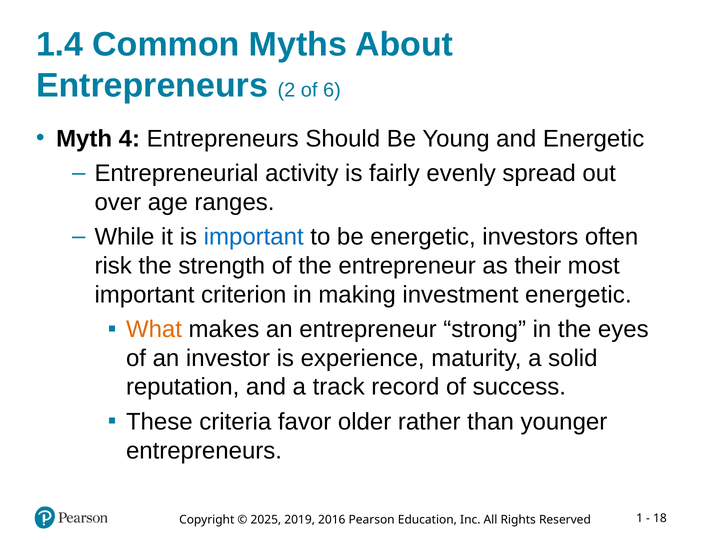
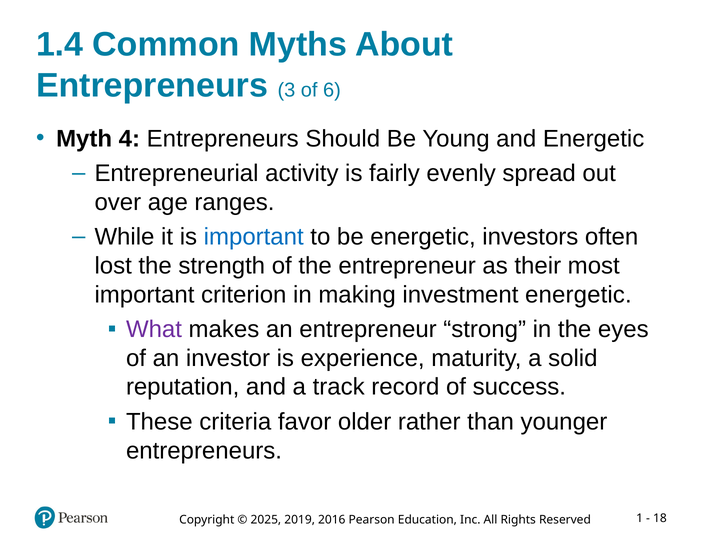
2: 2 -> 3 (286, 90)
risk: risk -> lost (113, 266)
What colour: orange -> purple (154, 329)
